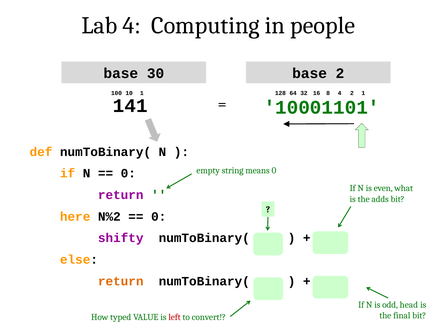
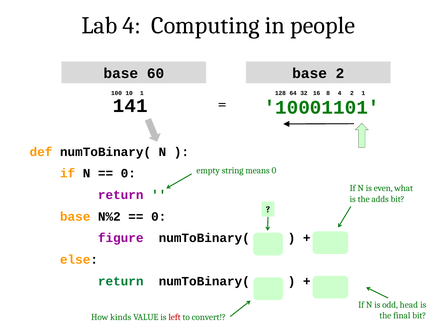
30: 30 -> 60 (156, 73)
here: here -> base (75, 216)
shifty: shifty -> figure (121, 238)
return colour: orange -> green (121, 281)
typed: typed -> kinds (121, 317)
